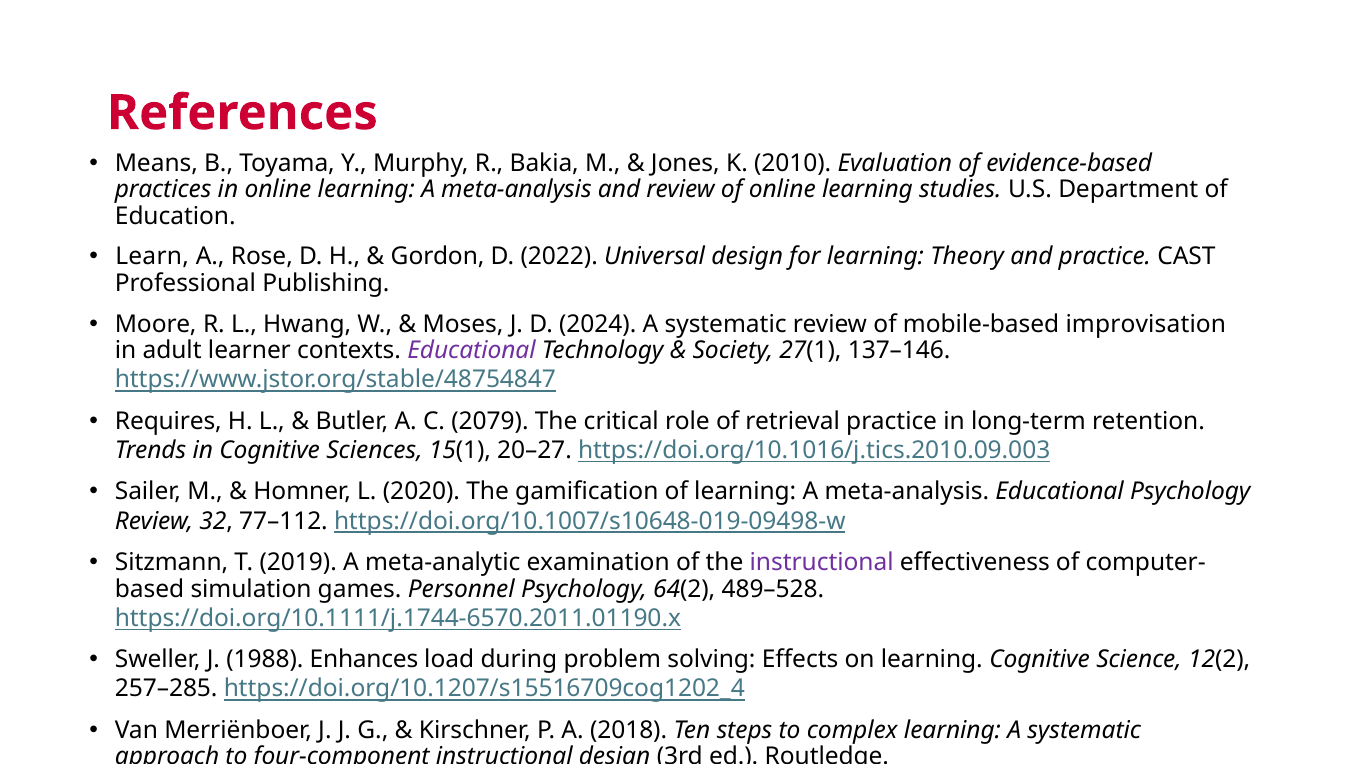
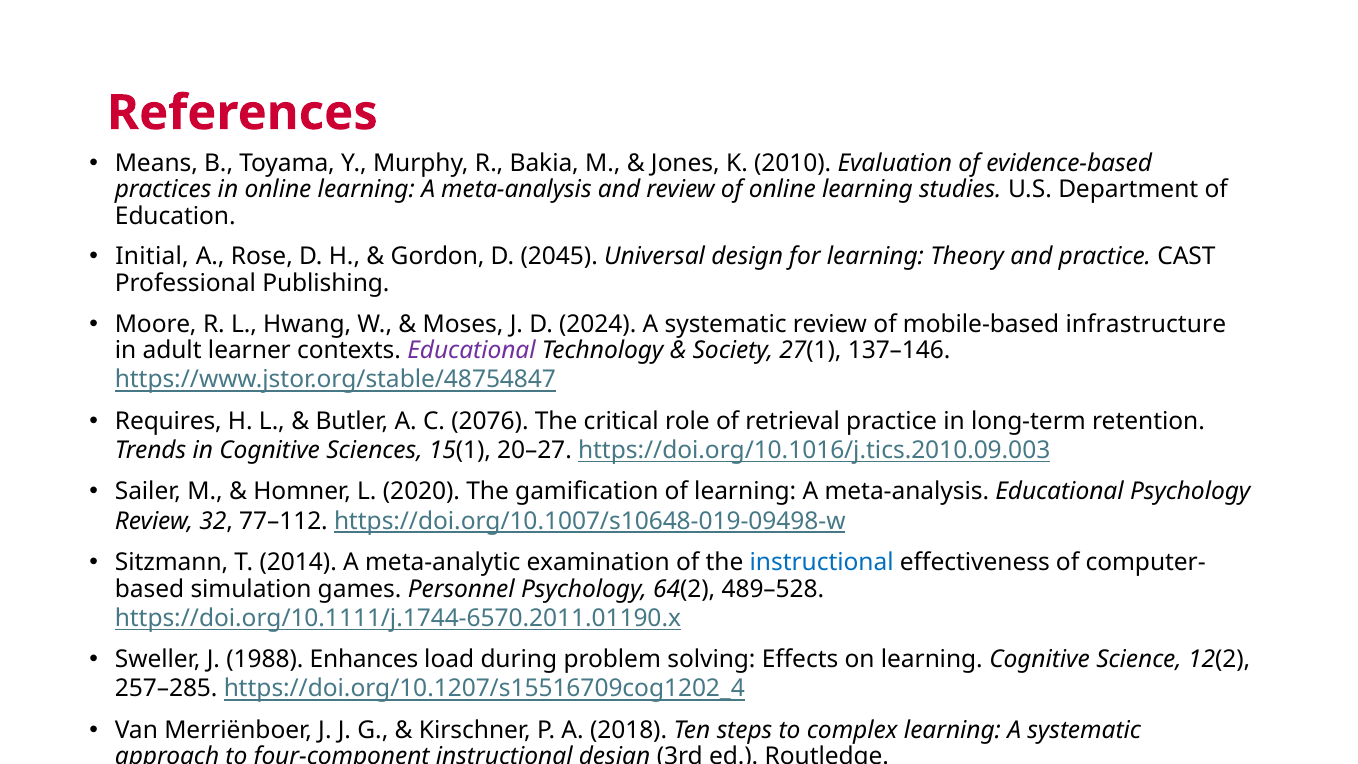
Learn: Learn -> Initial (152, 257)
2022: 2022 -> 2045 (559, 257)
improvisation: improvisation -> infrastructure (1146, 324)
2079: 2079 -> 2076 (490, 421)
2019: 2019 -> 2014 (298, 562)
instructional colour: purple -> blue (822, 562)
